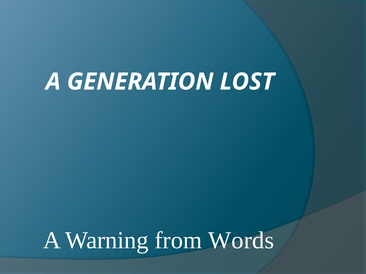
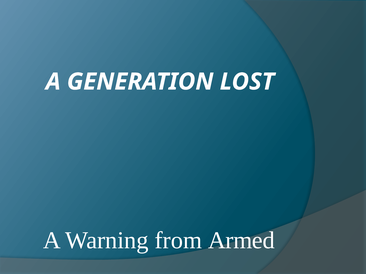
Words: Words -> Armed (241, 241)
